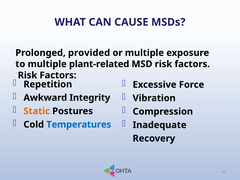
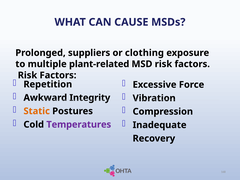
provided: provided -> suppliers (89, 53)
or multiple: multiple -> clothing (144, 53)
Temperatures colour: blue -> purple (79, 125)
